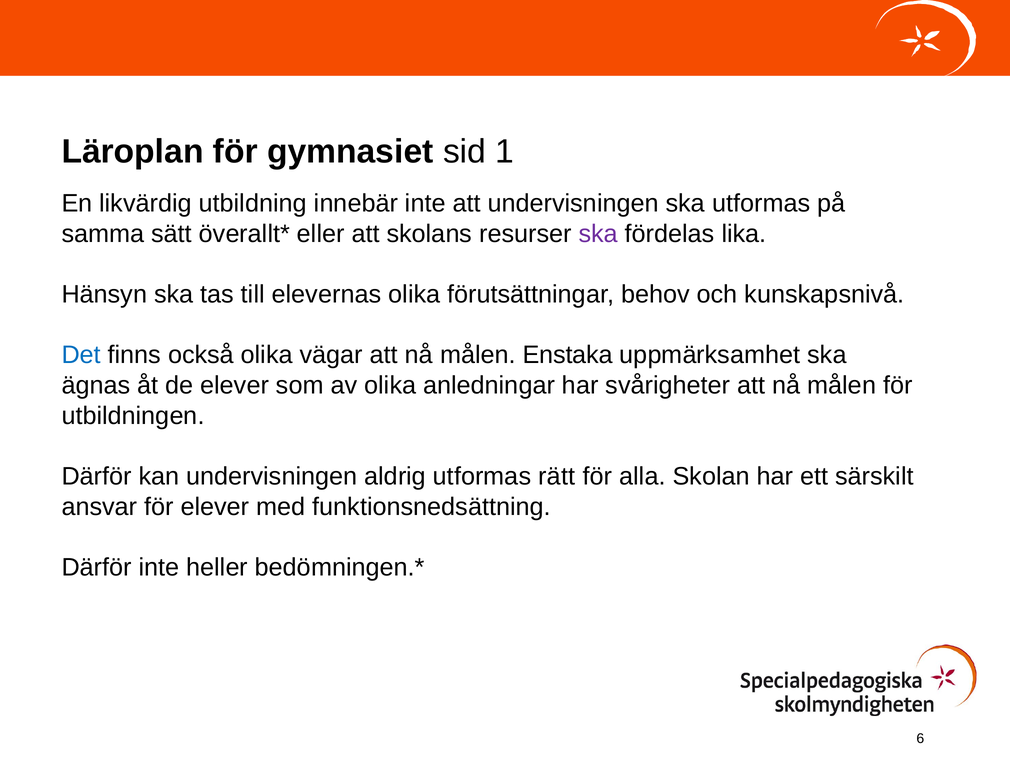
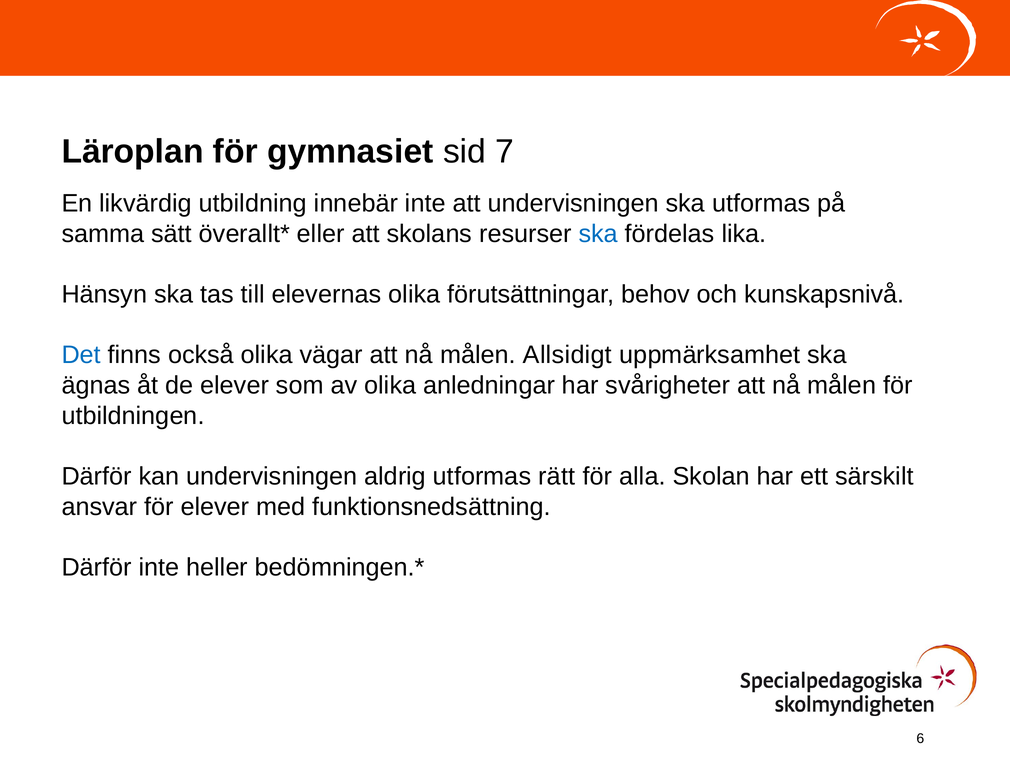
1: 1 -> 7 (505, 152)
ska colour: purple -> blue (598, 234)
Enstaka: Enstaka -> Allsidigt (567, 355)
